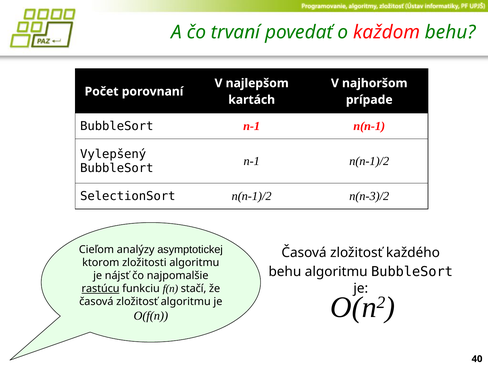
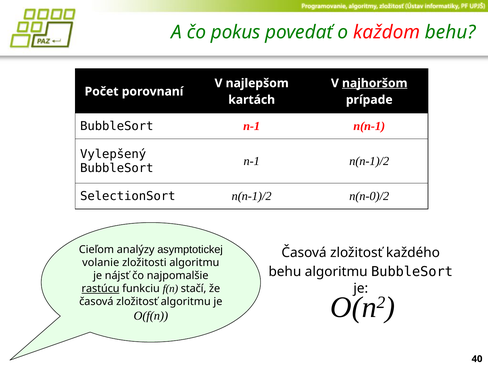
trvaní: trvaní -> pokus (236, 32)
najhoršom underline: none -> present (375, 83)
n(n-3)/2: n(n-3)/2 -> n(n-0)/2 (369, 196)
ktorom: ktorom -> volanie (101, 263)
